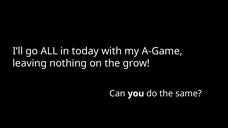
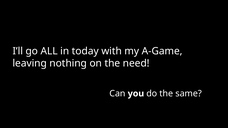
grow: grow -> need (136, 63)
